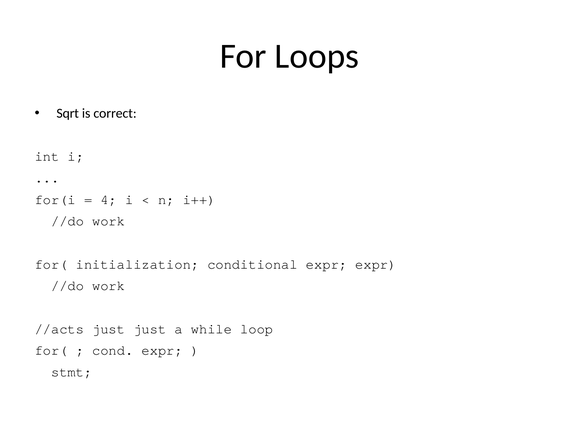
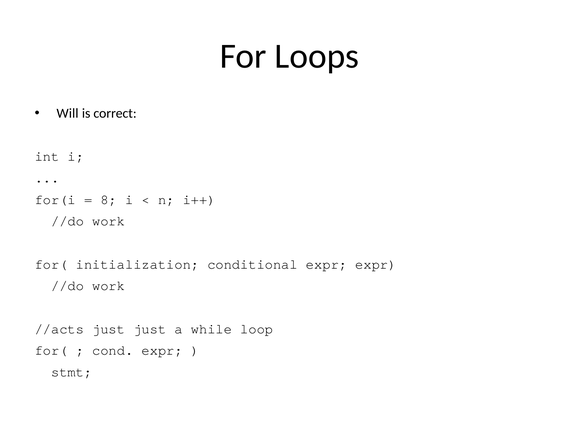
Sqrt: Sqrt -> Will (68, 113)
4: 4 -> 8 (109, 200)
